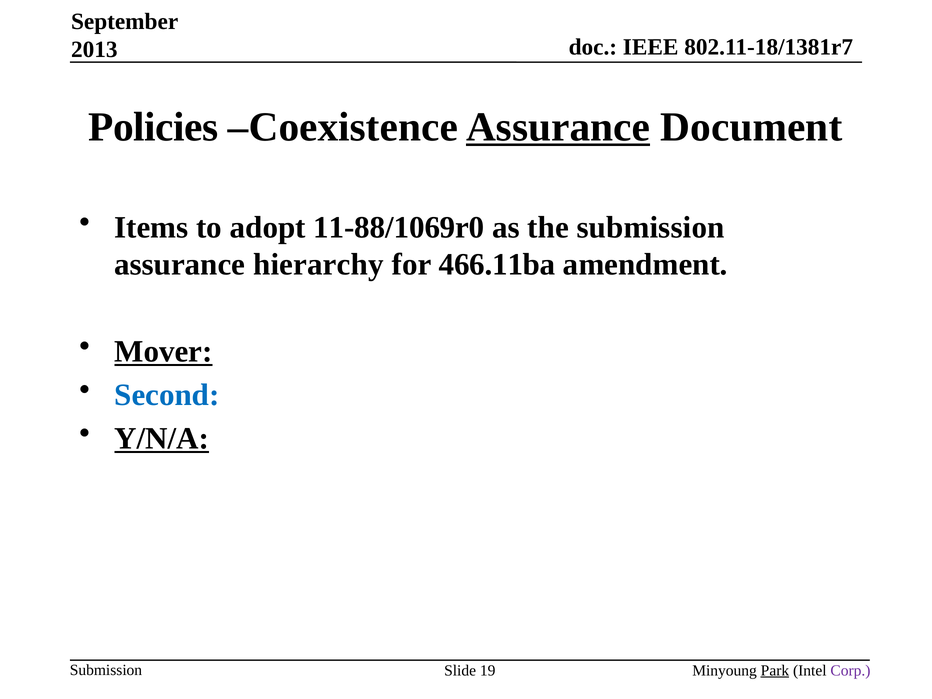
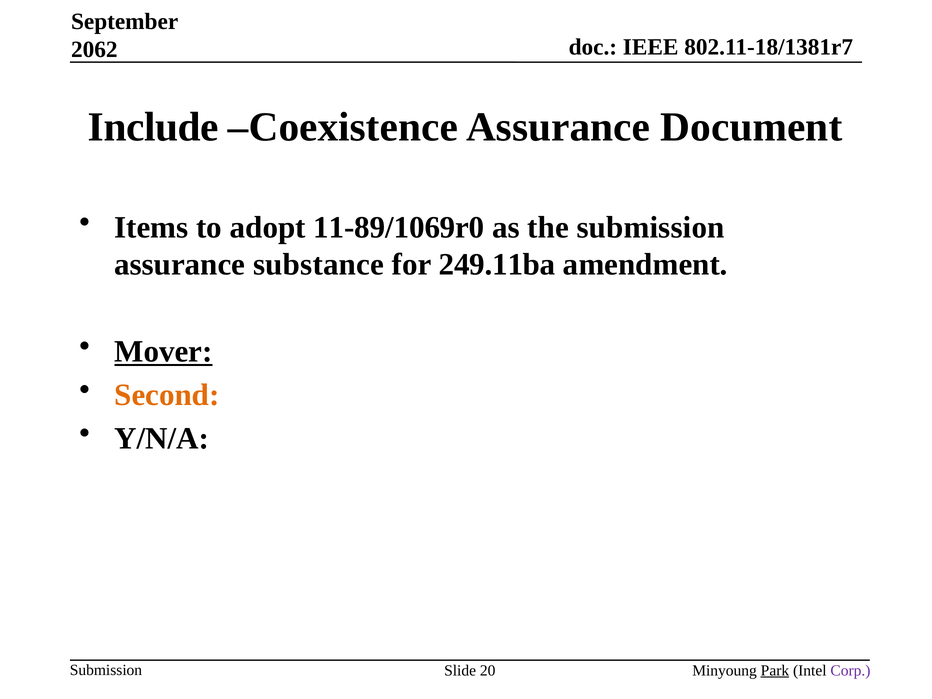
2013: 2013 -> 2062 (94, 50)
Policies: Policies -> Include (153, 127)
Assurance underline: present -> none (558, 127)
11-88/1069r0: 11-88/1069r0 -> 11-89/1069r0 (399, 227)
hierarchy: hierarchy -> substance (318, 265)
466.11ba: 466.11ba -> 249.11ba (497, 265)
Second colour: blue -> orange (167, 395)
Y/N/A underline: present -> none (162, 439)
19: 19 -> 20 (488, 670)
